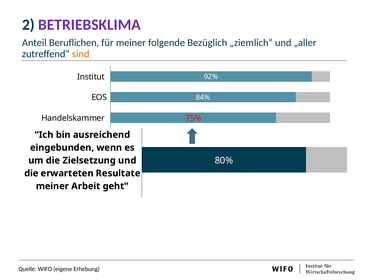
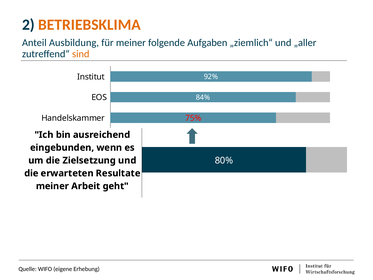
BETRIEBSKLIMA colour: purple -> orange (90, 25)
Beruflichen: Beruflichen -> Ausbildung (74, 43)
Bezüglich: Bezüglich -> Aufgaben (207, 43)
